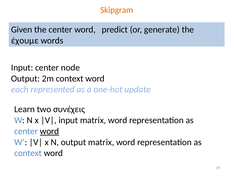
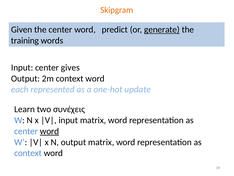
generate underline: none -> present (162, 30)
έχουμε: έχουμε -> training (25, 40)
node: node -> gives (70, 67)
